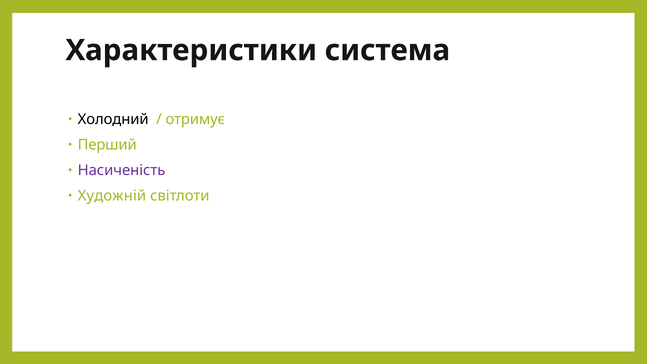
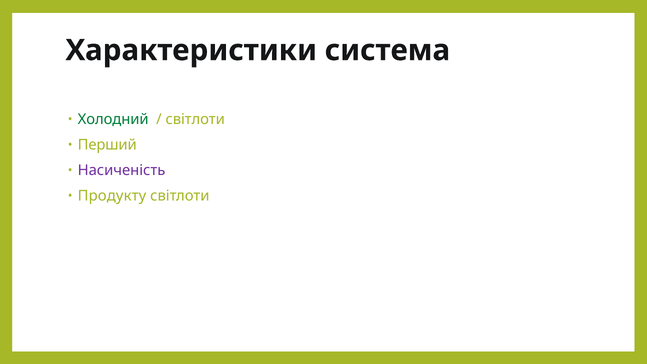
Холодний colour: black -> green (113, 120)
отримує: отримує -> світлоти (195, 120)
Художній: Художній -> Продукту (112, 196)
